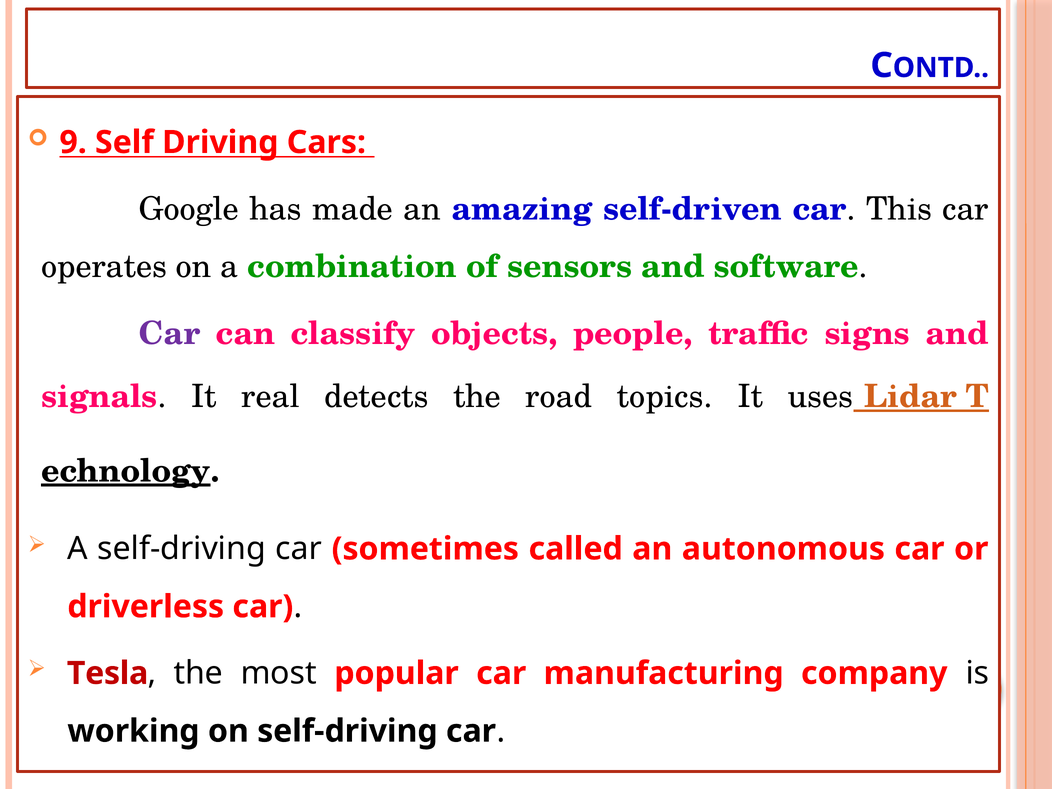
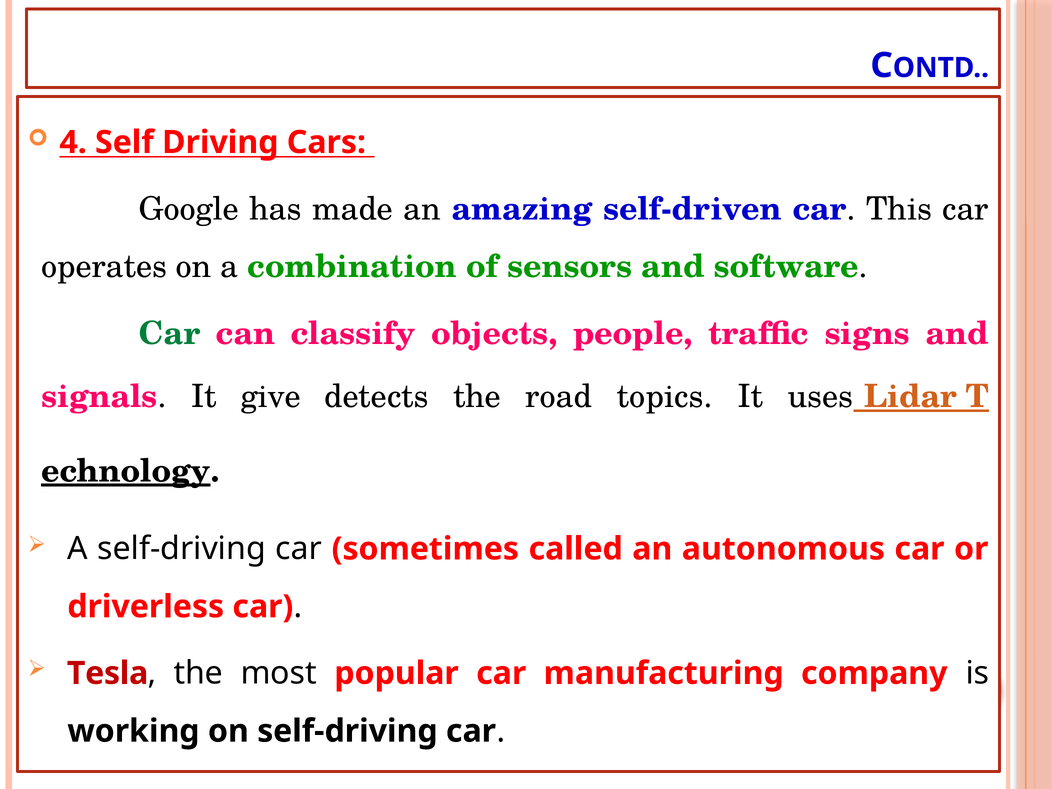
9: 9 -> 4 (73, 142)
Car colour: purple -> green (170, 333)
real: real -> give (271, 397)
